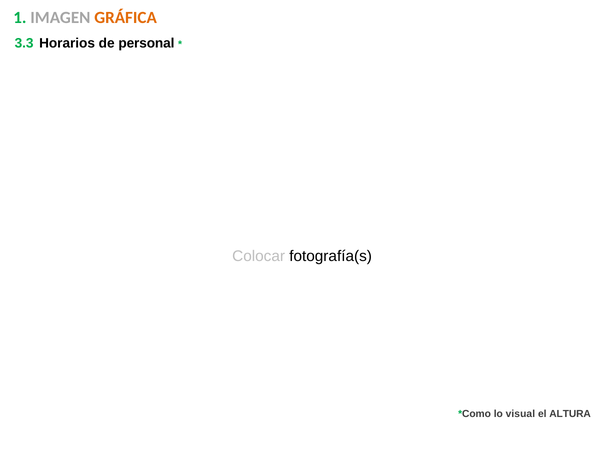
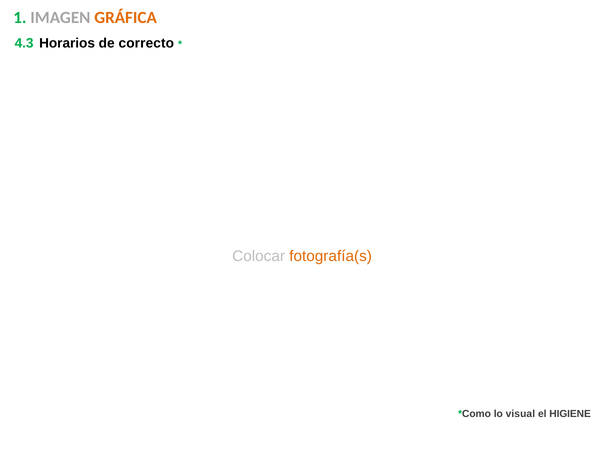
3.3: 3.3 -> 4.3 (24, 43)
personal: personal -> correcto (146, 43)
fotografía(s colour: black -> orange (331, 256)
ALTURA: ALTURA -> HIGIENE (570, 414)
